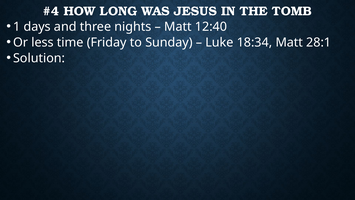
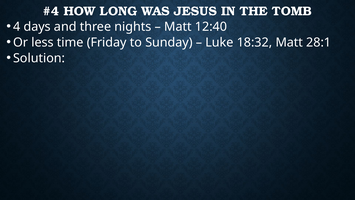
1: 1 -> 4 (17, 27)
18:34: 18:34 -> 18:32 (255, 42)
